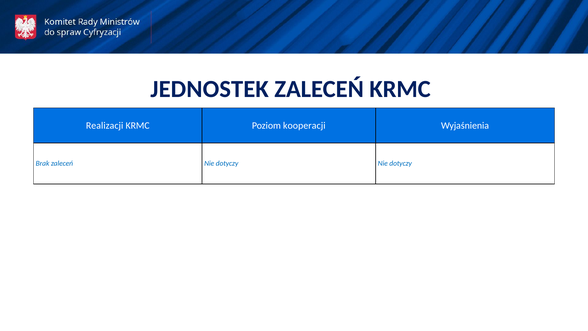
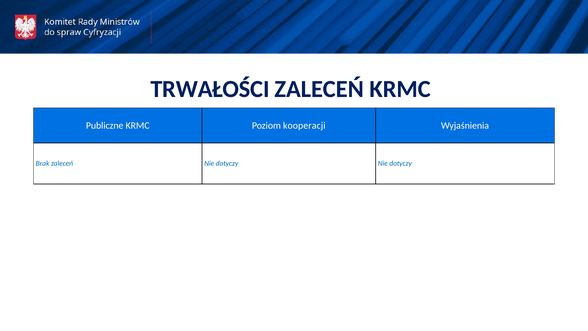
JEDNOSTEK: JEDNOSTEK -> TRWAŁOŚCI (210, 89)
Realizacji: Realizacji -> Publiczne (105, 125)
